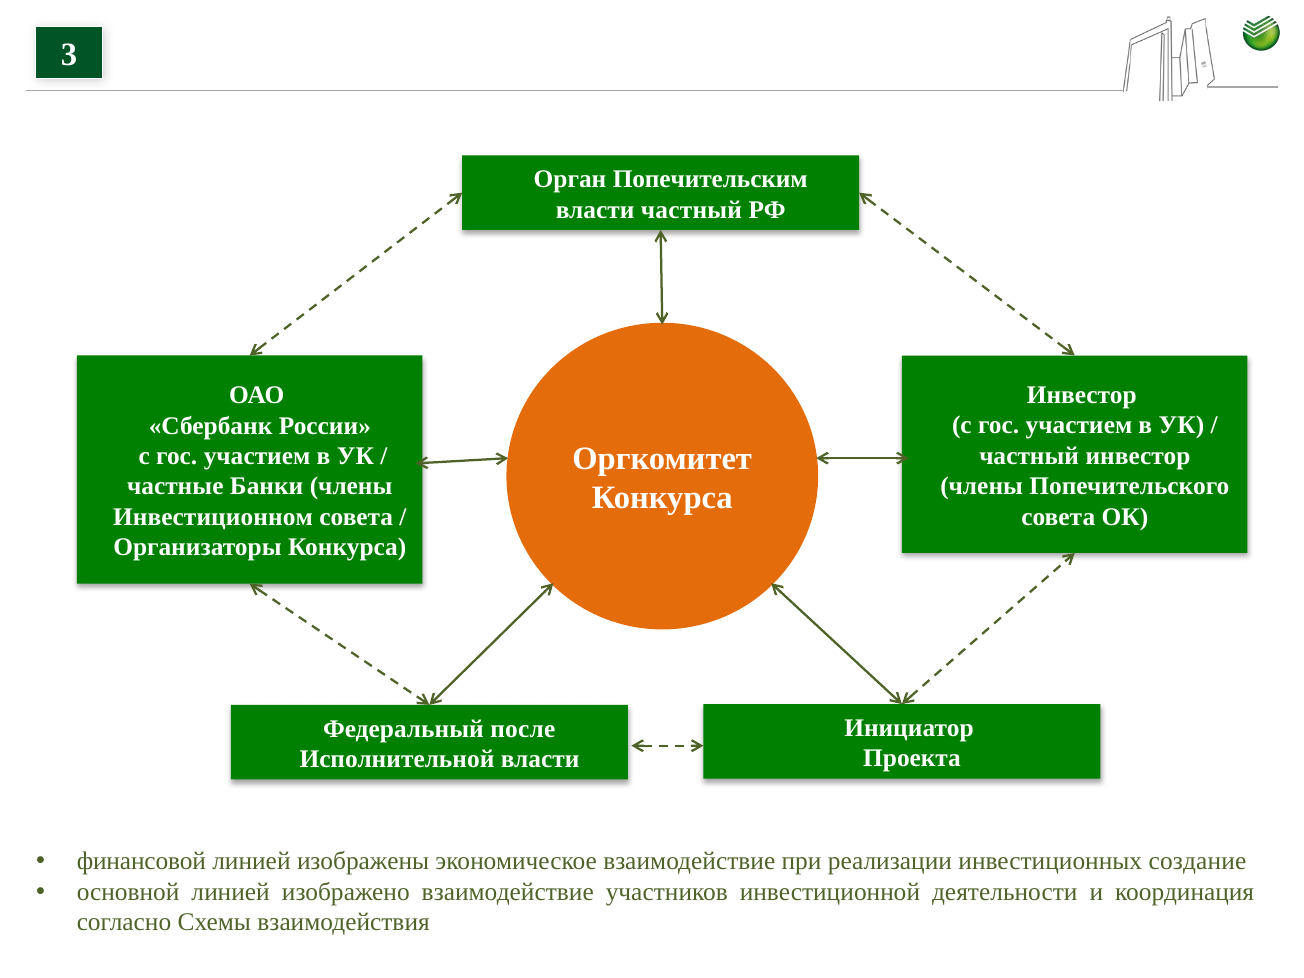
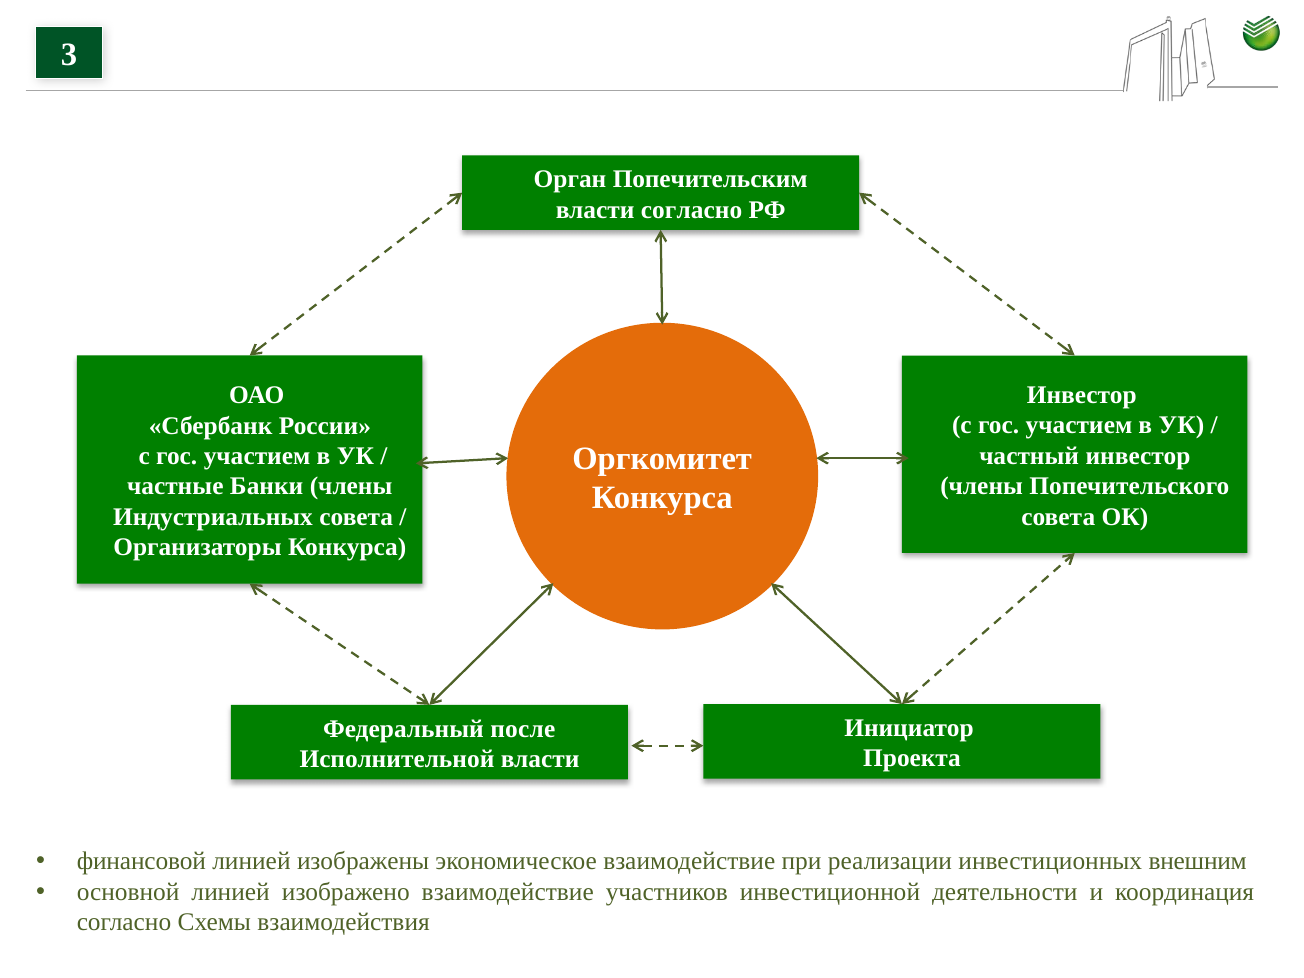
власти частный: частный -> согласно (692, 210)
Инвестиционном: Инвестиционном -> Индустриальных (213, 517)
создание: создание -> внешним (1198, 862)
